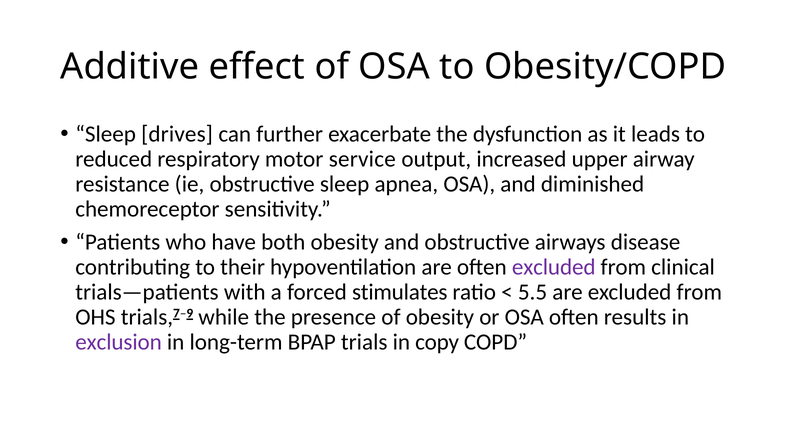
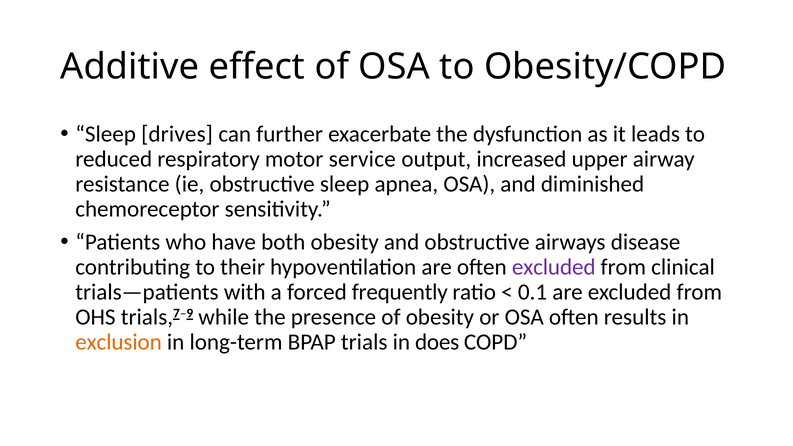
stimulates: stimulates -> frequently (400, 292)
5.5: 5.5 -> 0.1 (533, 292)
exclusion colour: purple -> orange (119, 342)
copy: copy -> does (437, 342)
